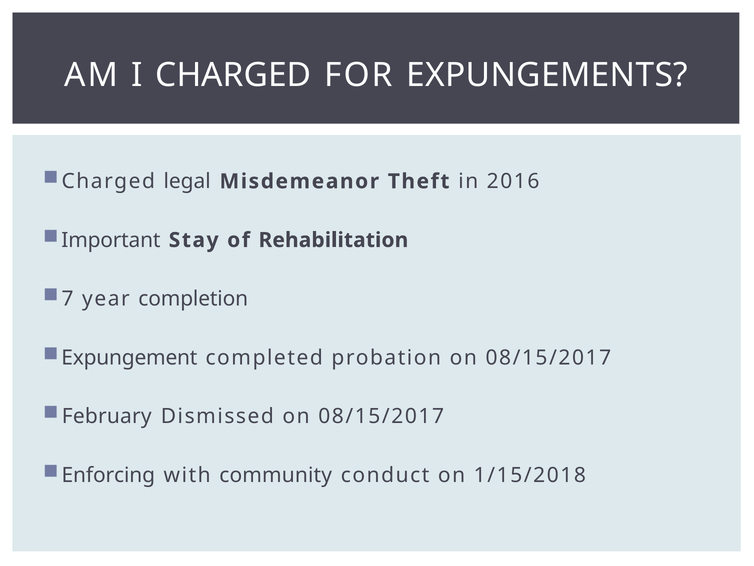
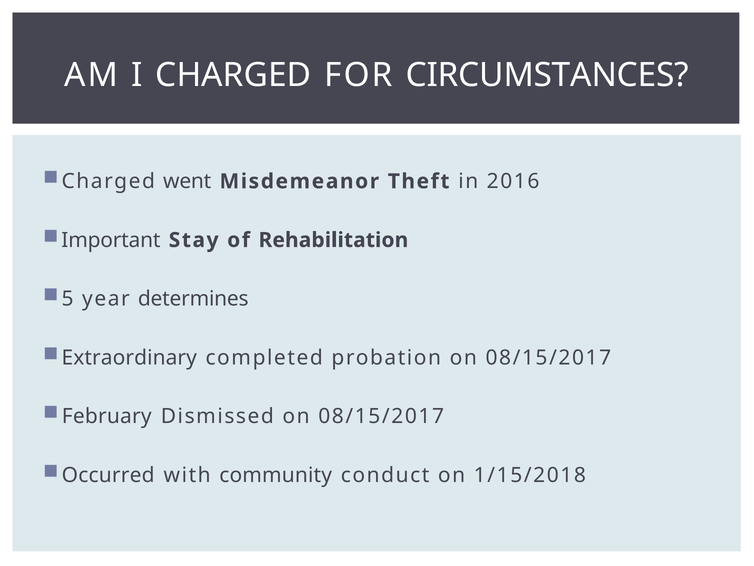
EXPUNGEMENTS: EXPUNGEMENTS -> CIRCUMSTANCES (547, 75)
legal: legal -> went (187, 181)
7: 7 -> 5 (68, 299)
completion: completion -> determines (193, 299)
Expungement: Expungement -> Extraordinary (129, 357)
Enforcing: Enforcing -> Occurred (108, 475)
